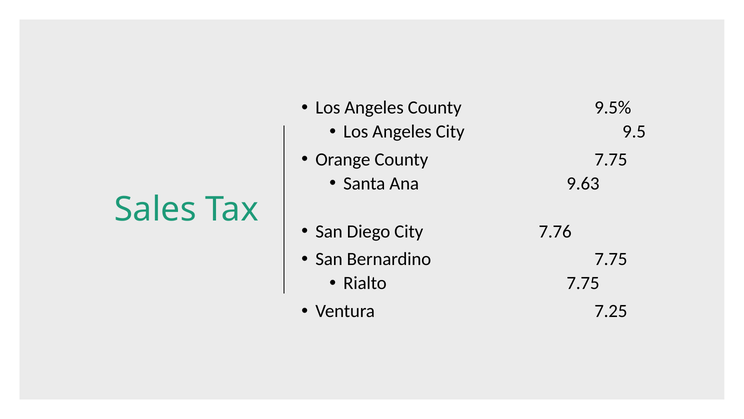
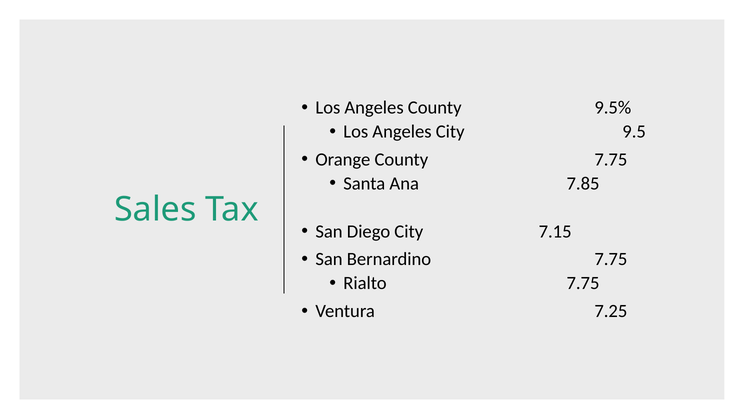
9.63: 9.63 -> 7.85 (583, 183)
7.76: 7.76 -> 7.15 (555, 231)
